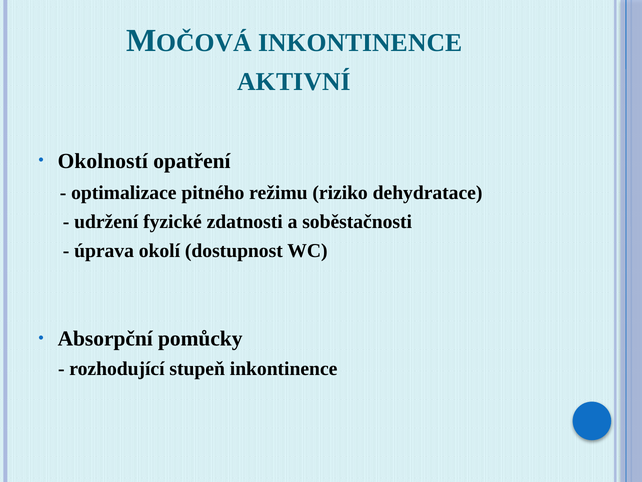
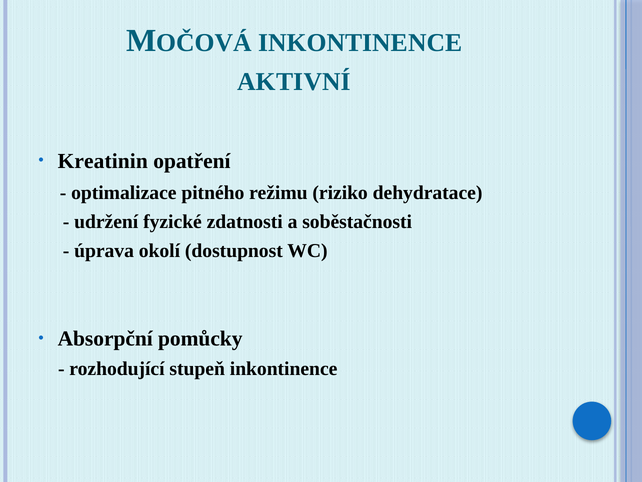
Okolností: Okolností -> Kreatinin (103, 161)
